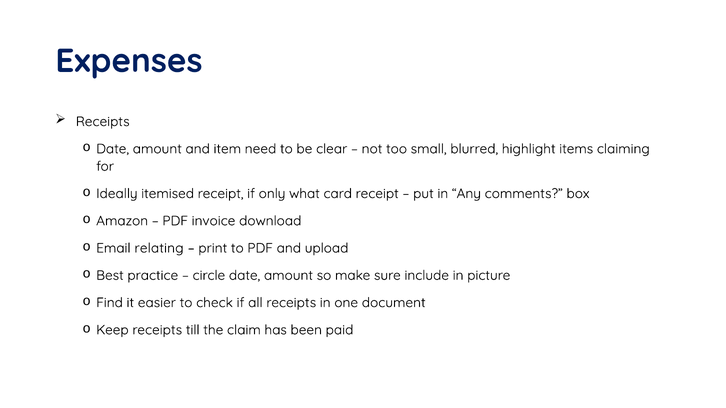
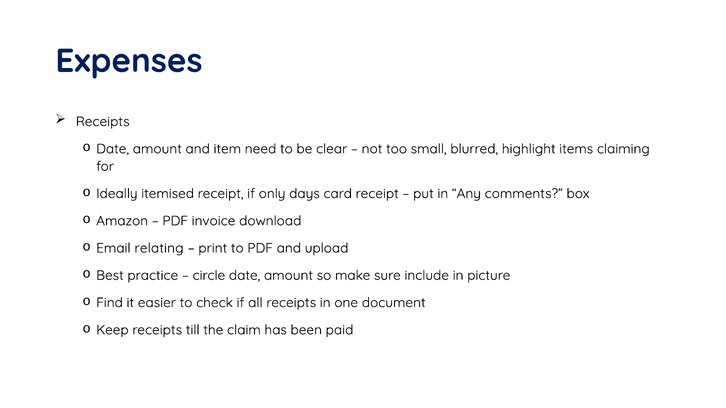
what: what -> days (304, 194)
